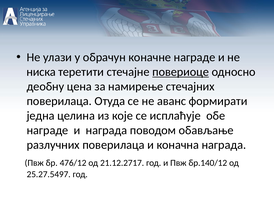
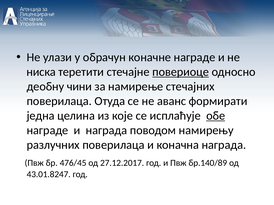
цена: цена -> чини (79, 87)
обе underline: none -> present (216, 116)
обављање: обављање -> намирењу (206, 131)
476/12: 476/12 -> 476/45 (73, 163)
21.12.2717: 21.12.2717 -> 27.12.2017 (122, 163)
бр.140/12: бр.140/12 -> бр.140/89 (208, 163)
25.27.5497: 25.27.5497 -> 43.01.8247 (49, 175)
